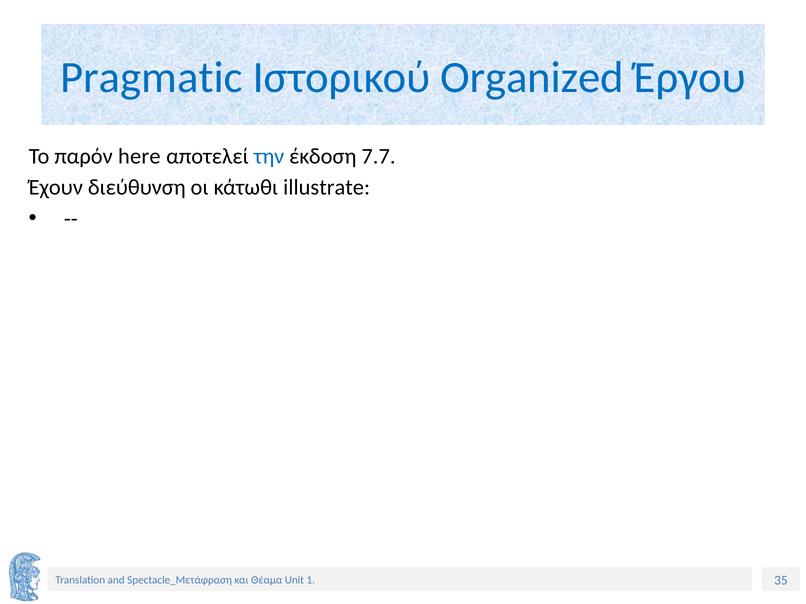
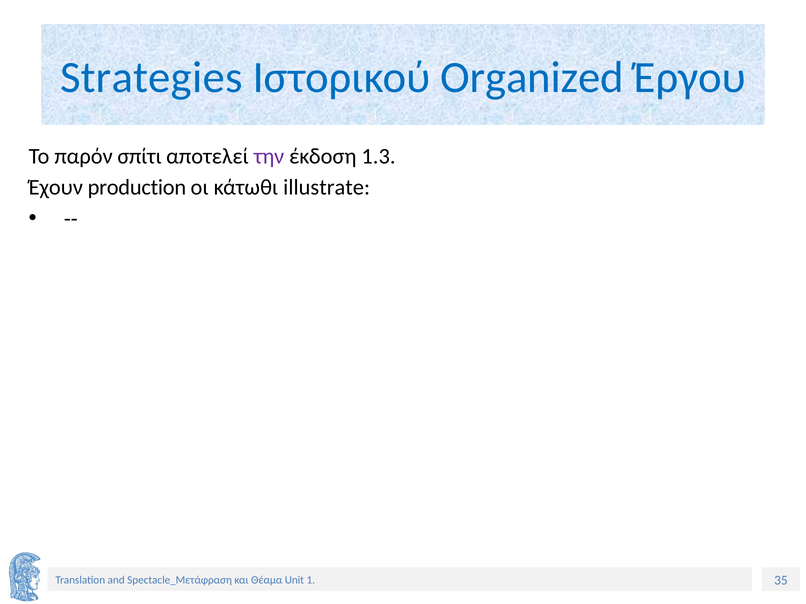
Pragmatic: Pragmatic -> Strategies (151, 78)
here: here -> σπίτι (140, 156)
την colour: blue -> purple (269, 156)
7.7: 7.7 -> 1.3 (379, 156)
διεύθυνση: διεύθυνση -> production (137, 188)
